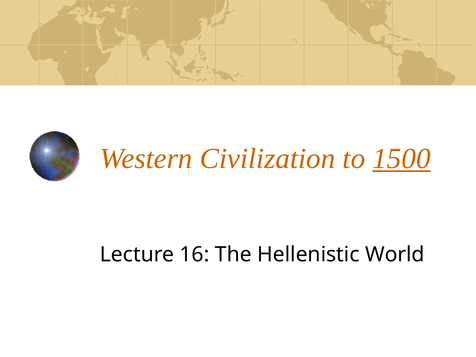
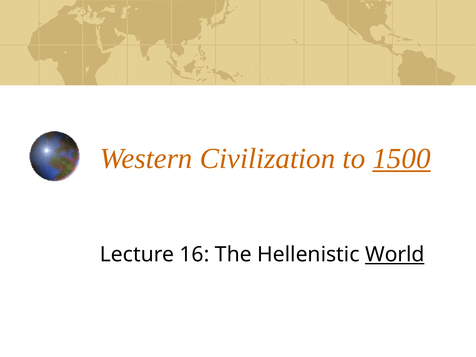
World underline: none -> present (395, 255)
